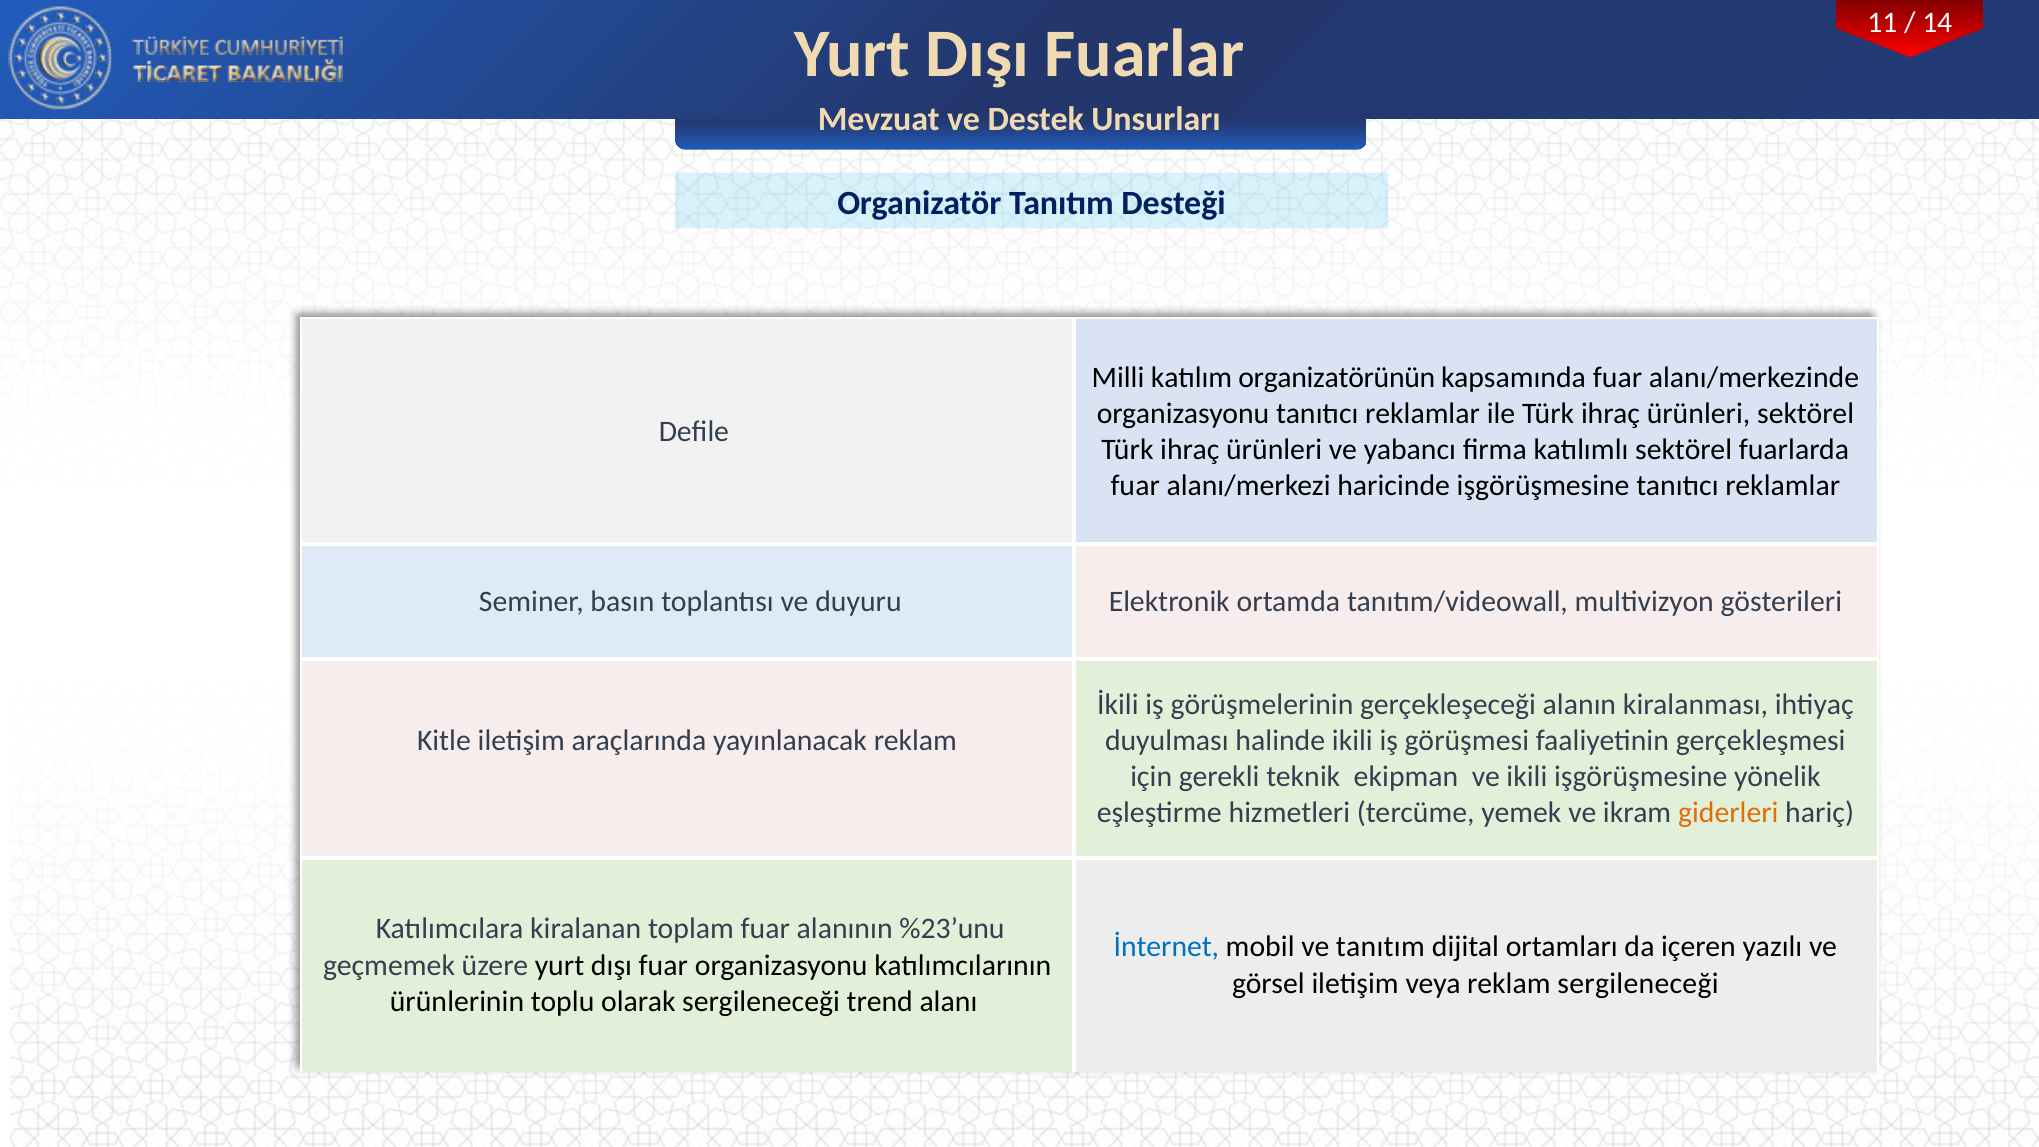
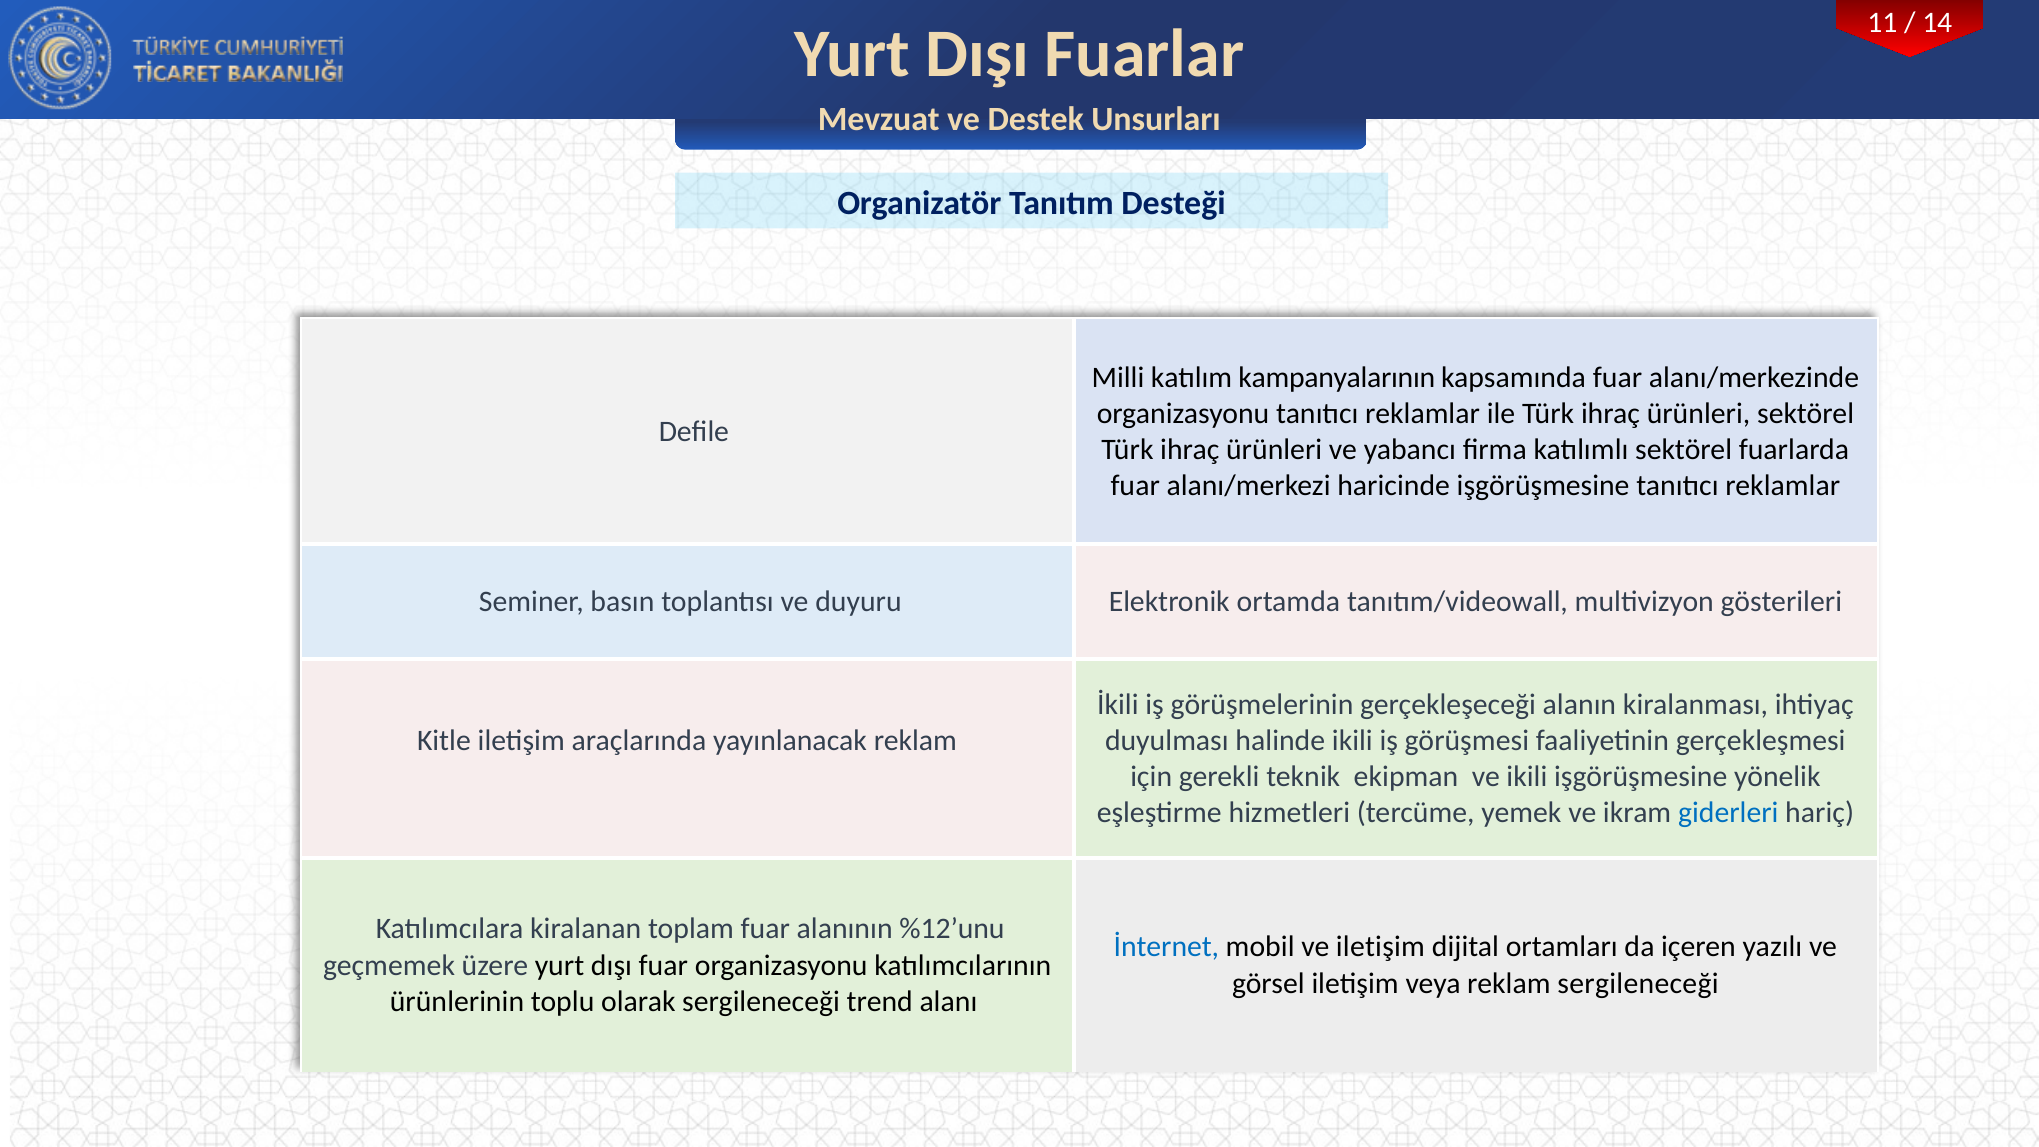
organizatörünün: organizatörünün -> kampanyalarının (1337, 377)
giderleri colour: orange -> blue (1728, 813)
%23’unu: %23’unu -> %12’unu (952, 929)
ve tanıtım: tanıtım -> iletişim (1380, 947)
